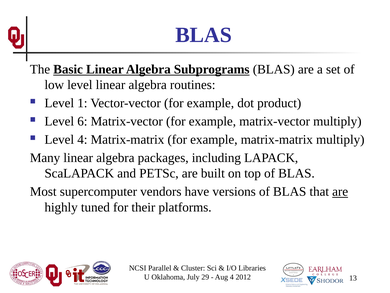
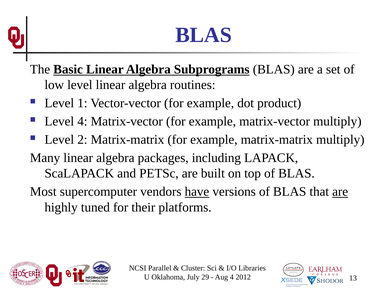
Level 6: 6 -> 4 (82, 121)
Level 4: 4 -> 2 (82, 139)
have underline: none -> present (197, 191)
